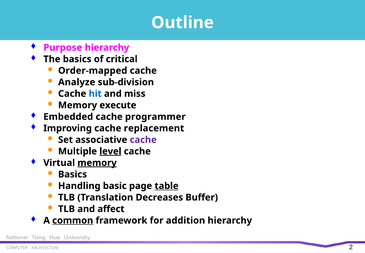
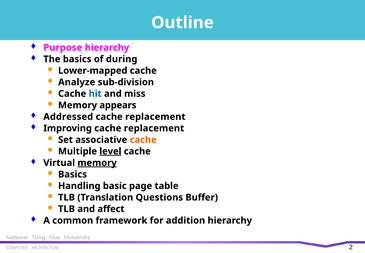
critical: critical -> during (122, 59)
Order-mapped: Order-mapped -> Lower-mapped (93, 71)
execute: execute -> appears (118, 105)
Embedded: Embedded -> Addressed (68, 117)
programmer: programmer -> replacement (155, 117)
cache colour: purple -> orange (143, 140)
table underline: present -> none (167, 186)
Decreases: Decreases -> Questions (159, 197)
common underline: present -> none (73, 220)
